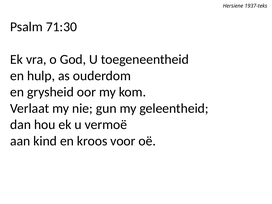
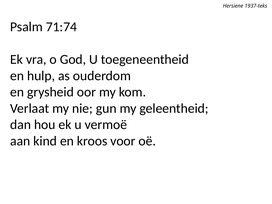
71:30: 71:30 -> 71:74 (61, 27)
